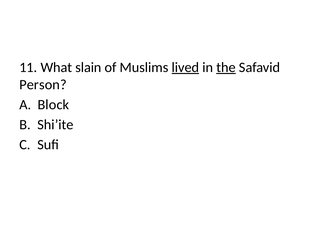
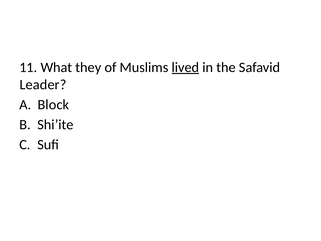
slain: slain -> they (88, 67)
the underline: present -> none (226, 67)
Person: Person -> Leader (43, 84)
